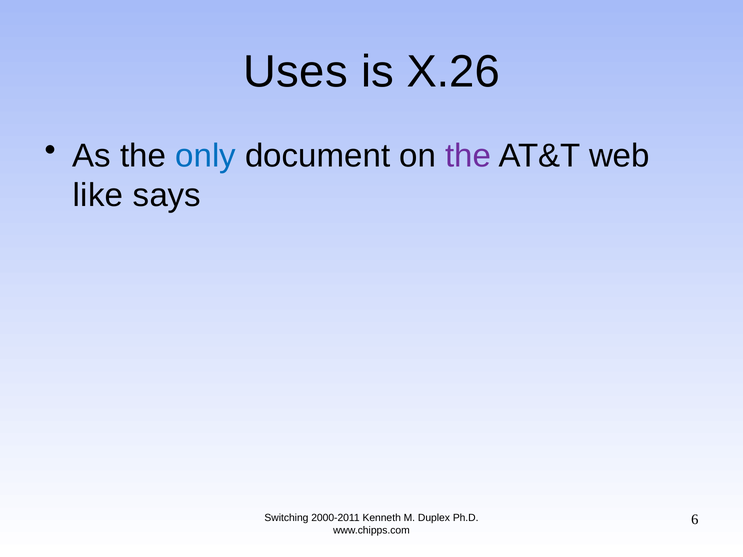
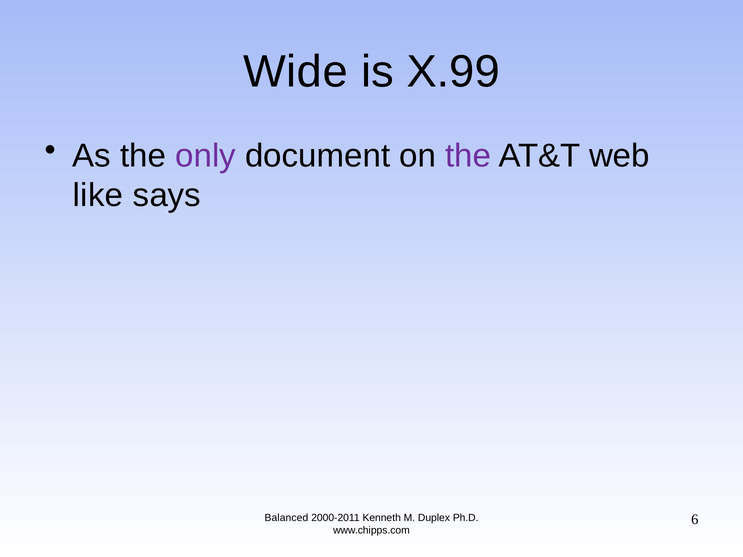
Uses: Uses -> Wide (295, 72)
X.26: X.26 -> X.99 (453, 72)
only colour: blue -> purple (206, 156)
Switching: Switching -> Balanced (286, 518)
